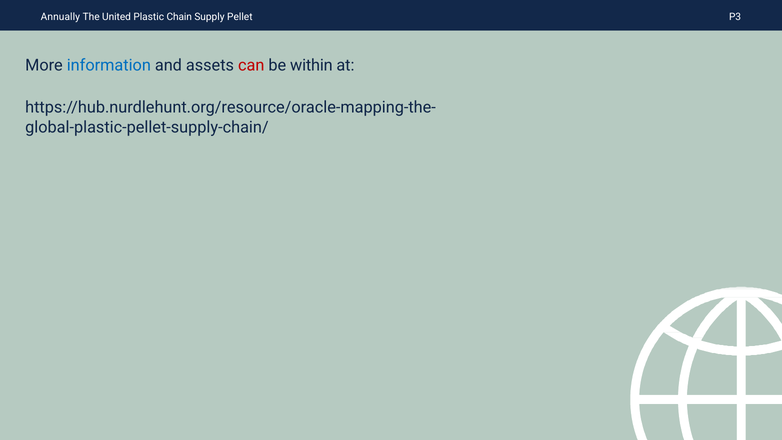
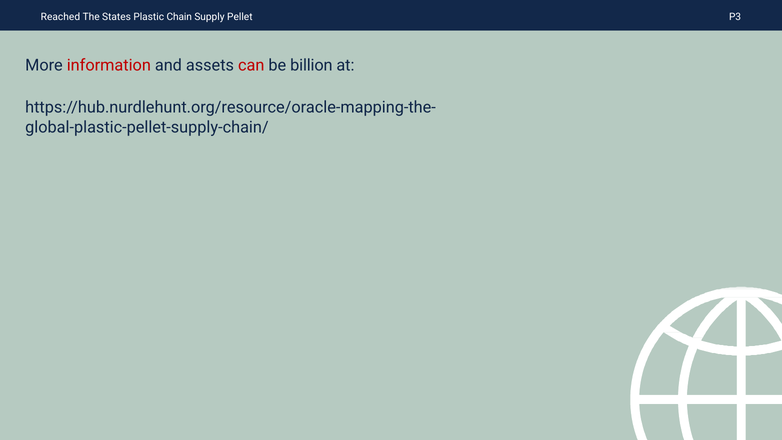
Annually: Annually -> Reached (60, 17)
United: United -> States (116, 17)
information colour: blue -> red (109, 66)
within: within -> billion (311, 66)
